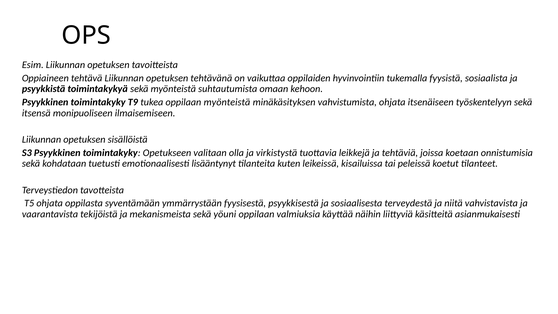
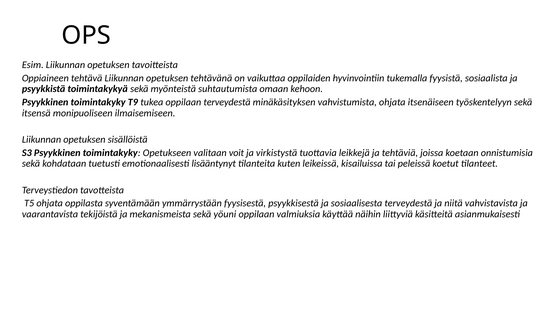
oppilaan myönteistä: myönteistä -> terveydestä (227, 102)
olla: olla -> voit (236, 153)
